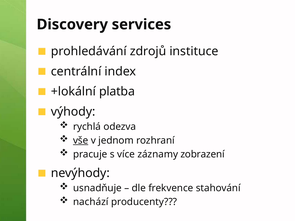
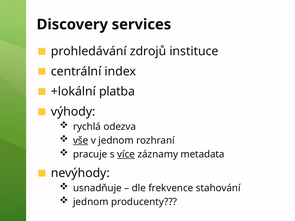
více underline: none -> present (126, 154)
zobrazení: zobrazení -> metadata (203, 154)
nachází: nachází -> jednom (91, 202)
